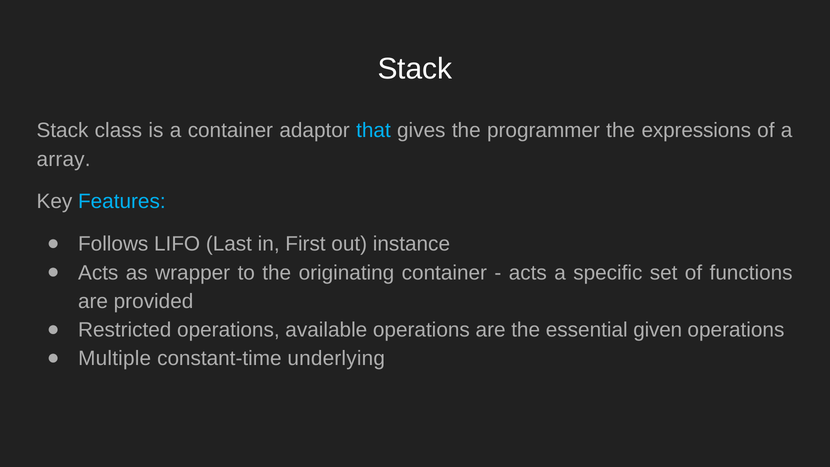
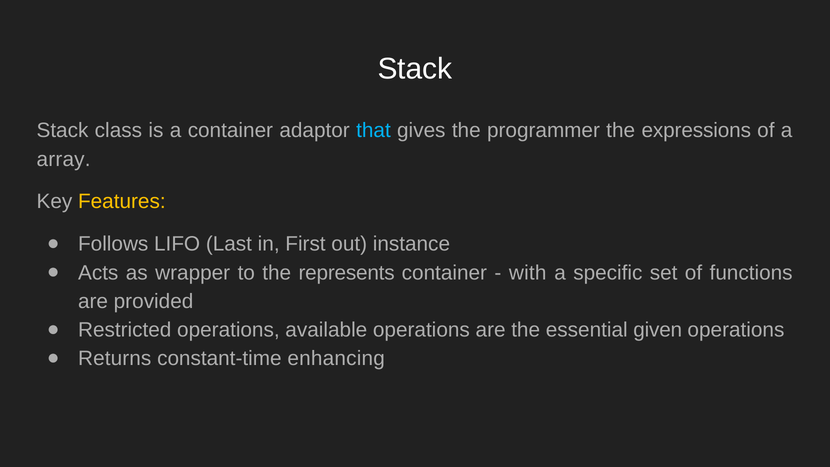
Features colour: light blue -> yellow (122, 202)
originating: originating -> represents (347, 273)
acts: acts -> with (528, 273)
Multiple: Multiple -> Returns (115, 359)
underlying: underlying -> enhancing (336, 359)
